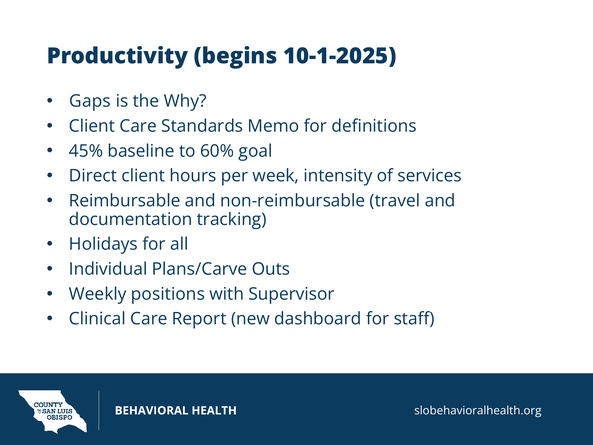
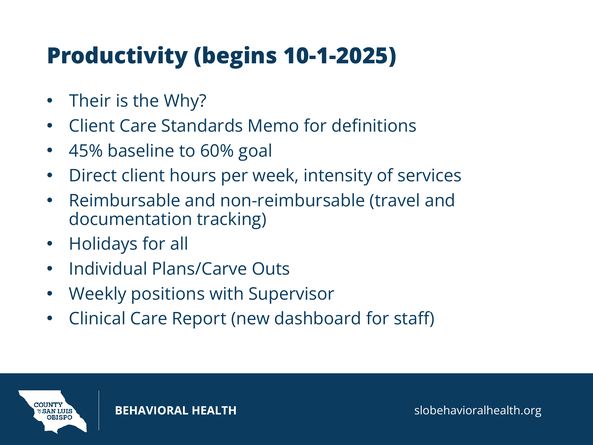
Gaps: Gaps -> Their (90, 101)
